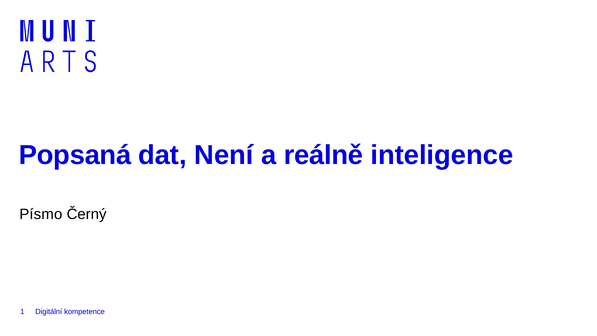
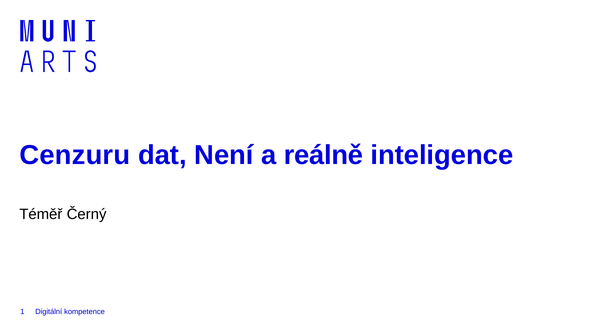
Popsaná: Popsaná -> Cenzuru (75, 155)
Písmo: Písmo -> Téměř (41, 214)
